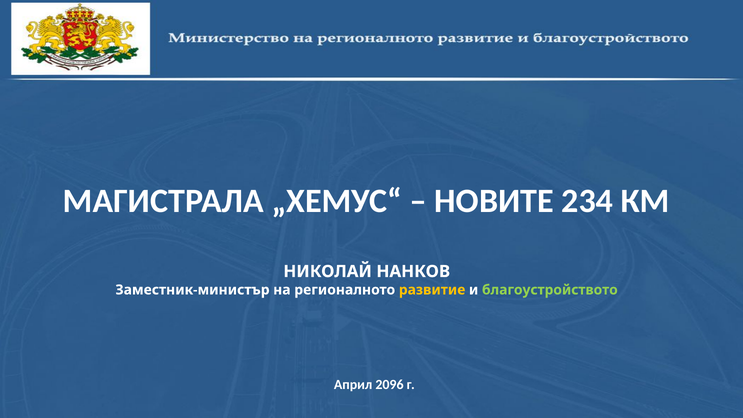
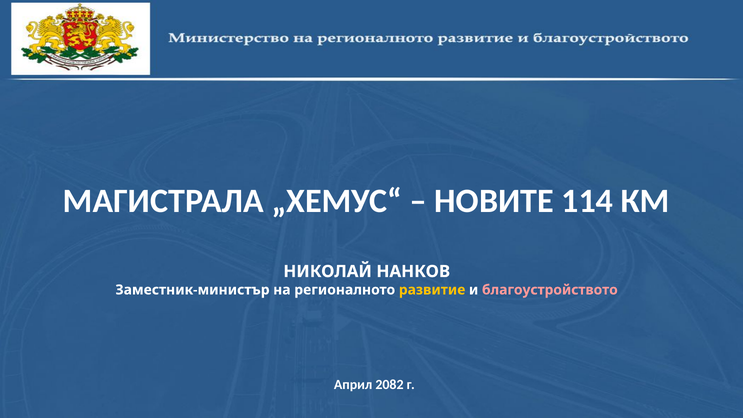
234: 234 -> 114 (587, 201)
благоустройството colour: light green -> pink (550, 290)
2096: 2096 -> 2082 (389, 384)
